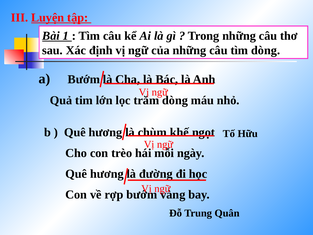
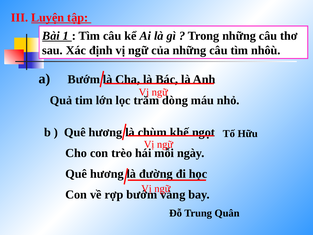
tìm dòng: dòng -> nhôù (266, 50)
